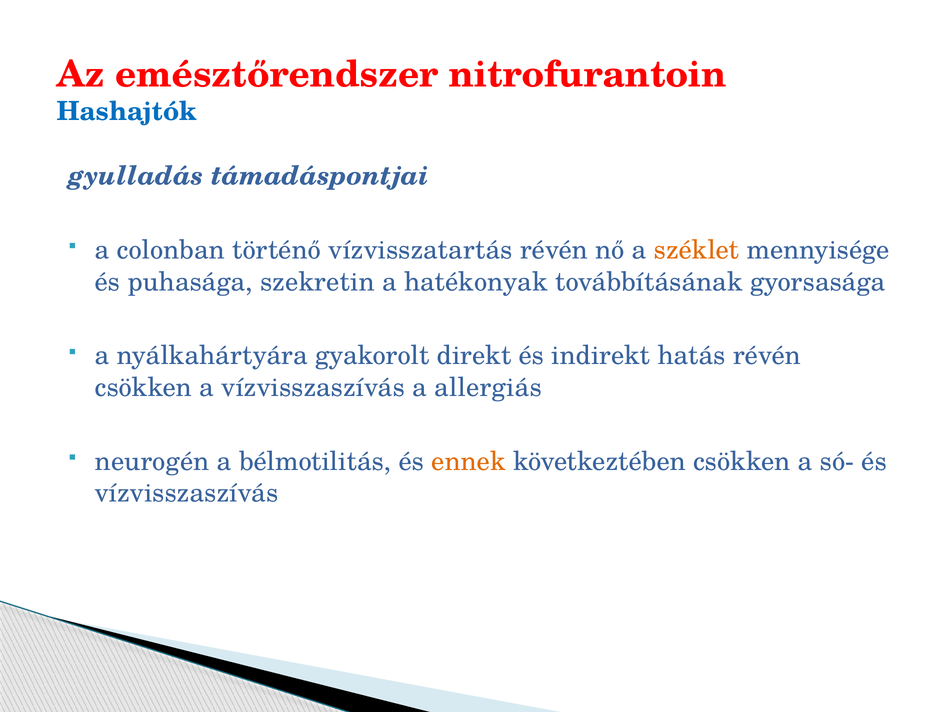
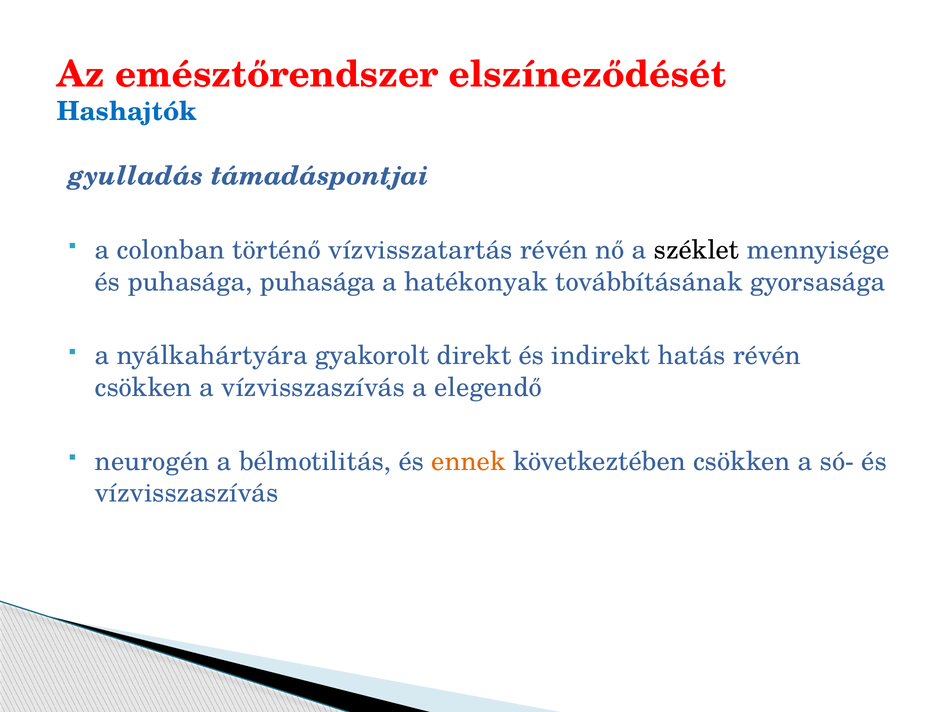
nitrofurantoin: nitrofurantoin -> elszíneződését (588, 75)
széklet colour: orange -> black (697, 250)
puhasága szekretin: szekretin -> puhasága (318, 282)
allergiás: allergiás -> elegendő (488, 388)
